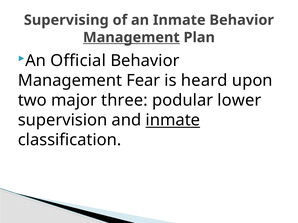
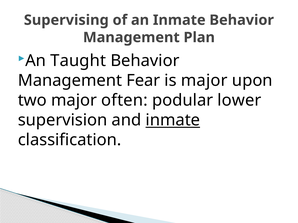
Management underline: present -> none (131, 38)
Official: Official -> Taught (78, 61)
is heard: heard -> major (204, 81)
three: three -> often (124, 101)
